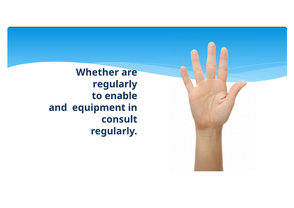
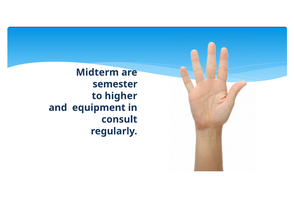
Whether: Whether -> Midterm (97, 72)
regularly: regularly -> semester (115, 84)
enable: enable -> higher (121, 96)
